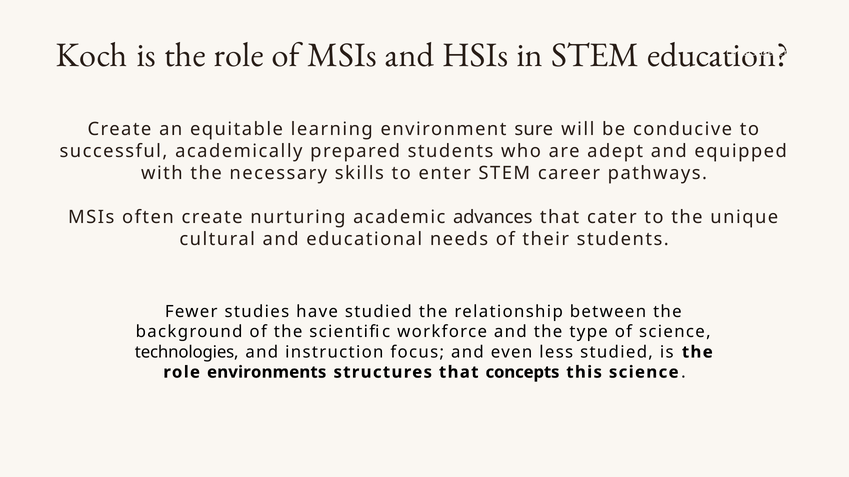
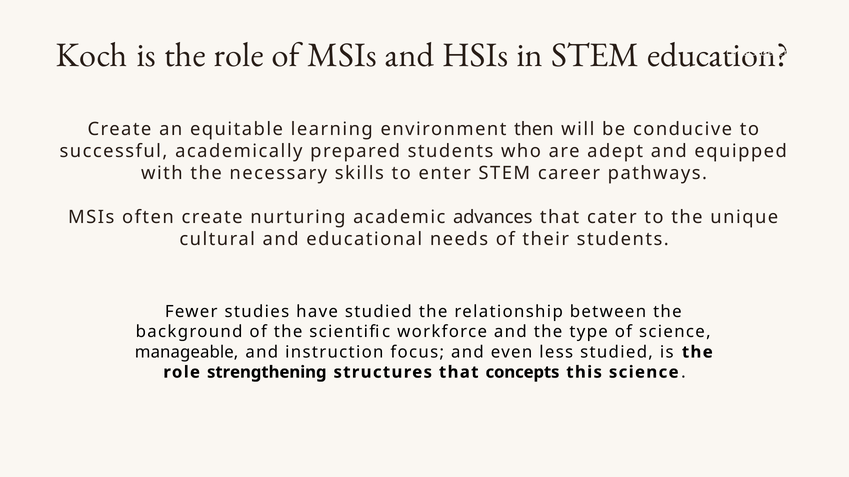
sure: sure -> then (534, 129)
technologies: technologies -> manageable (187, 352)
environments: environments -> strengthening (267, 373)
